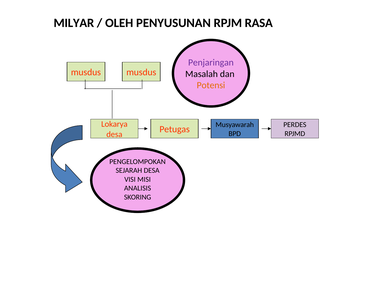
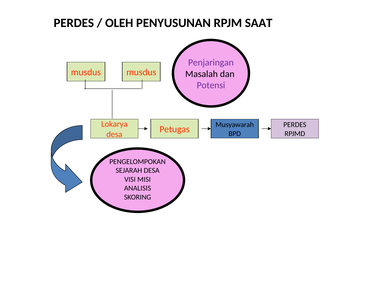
MILYAR: MILYAR -> PERDES (74, 23)
RASA: RASA -> SAAT (259, 23)
Potensi colour: orange -> purple (211, 85)
